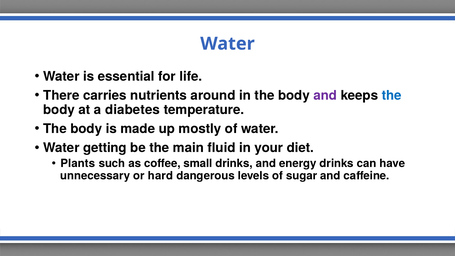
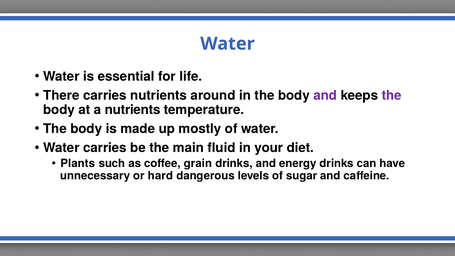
the colour: blue -> purple (392, 95)
a diabetes: diabetes -> nutrients (133, 110)
Water getting: getting -> carries (105, 148)
small: small -> grain (198, 164)
